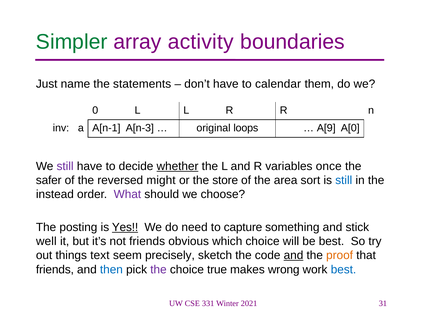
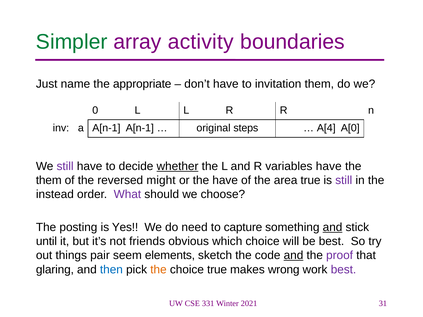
statements: statements -> appropriate (142, 84)
calendar: calendar -> invitation (278, 84)
A[n-1 A[n-3: A[n-3 -> A[n-1 (140, 128)
loops: loops -> steps (246, 128)
A[9: A[9 -> A[4 (326, 128)
variables once: once -> have (329, 166)
safer: safer -> them (49, 180)
the store: store -> have (225, 180)
area sort: sort -> true (311, 180)
still colour: blue -> purple (344, 180)
Yes underline: present -> none (125, 227)
and underline: none -> present (333, 227)
well: well -> until (46, 242)
text: text -> pair (100, 256)
precisely: precisely -> elements (170, 256)
proof colour: orange -> purple (340, 256)
friends: friends -> glaring (55, 270)
the colour: purple -> orange (158, 270)
best colour: blue -> purple (344, 270)
